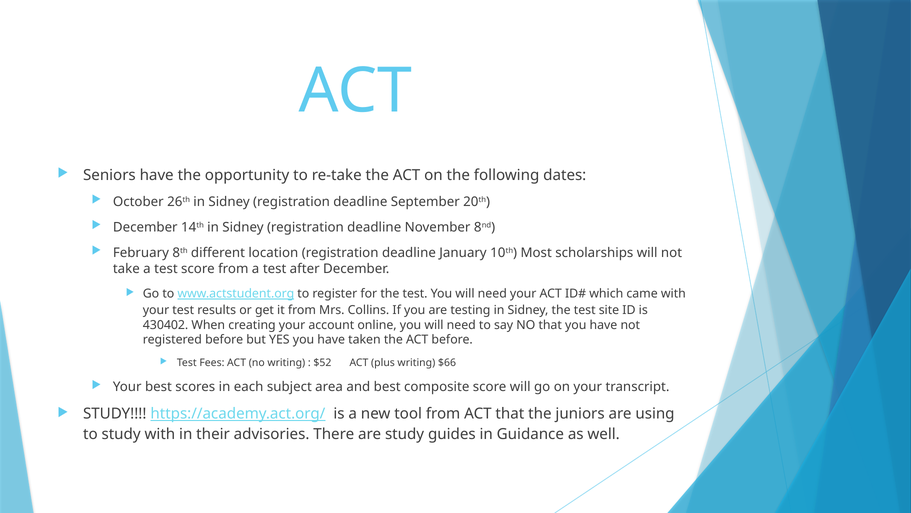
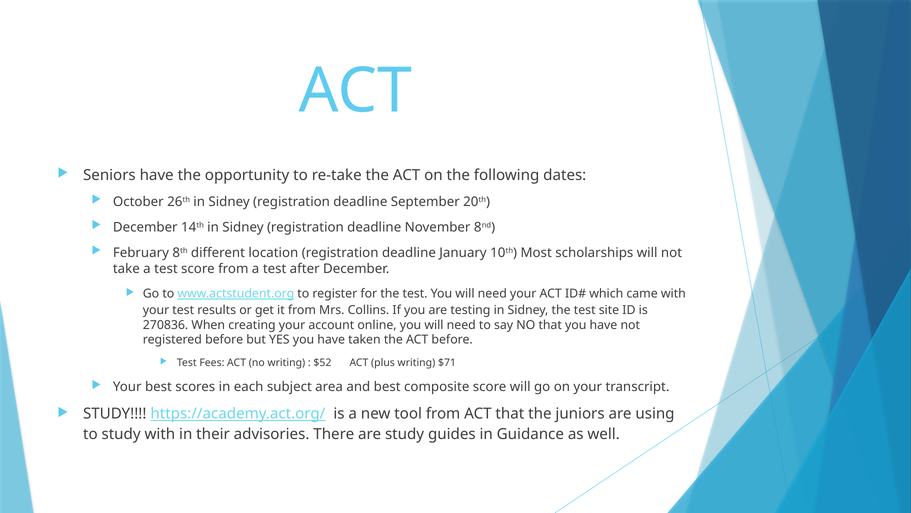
430402: 430402 -> 270836 (166, 325)
$66: $66 -> $71 (447, 363)
